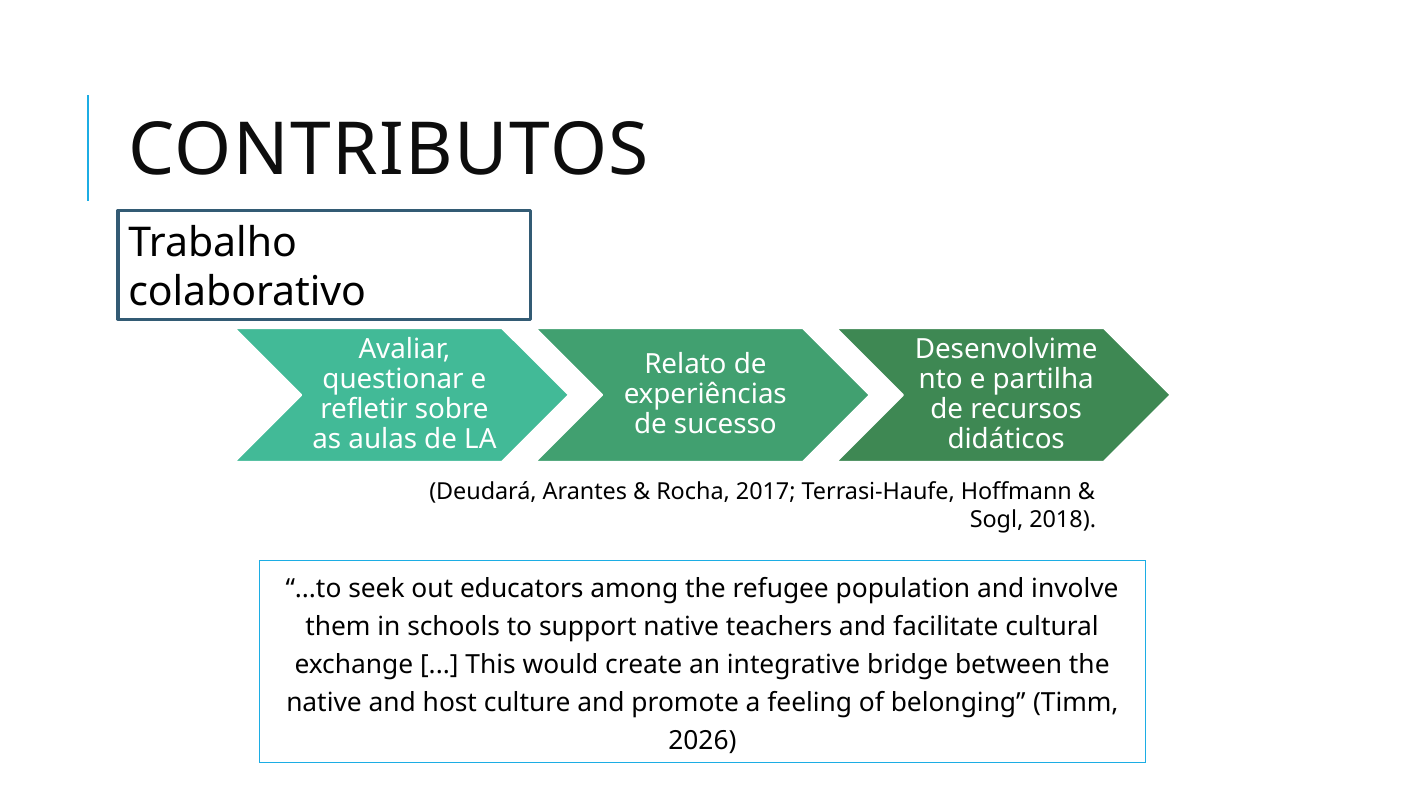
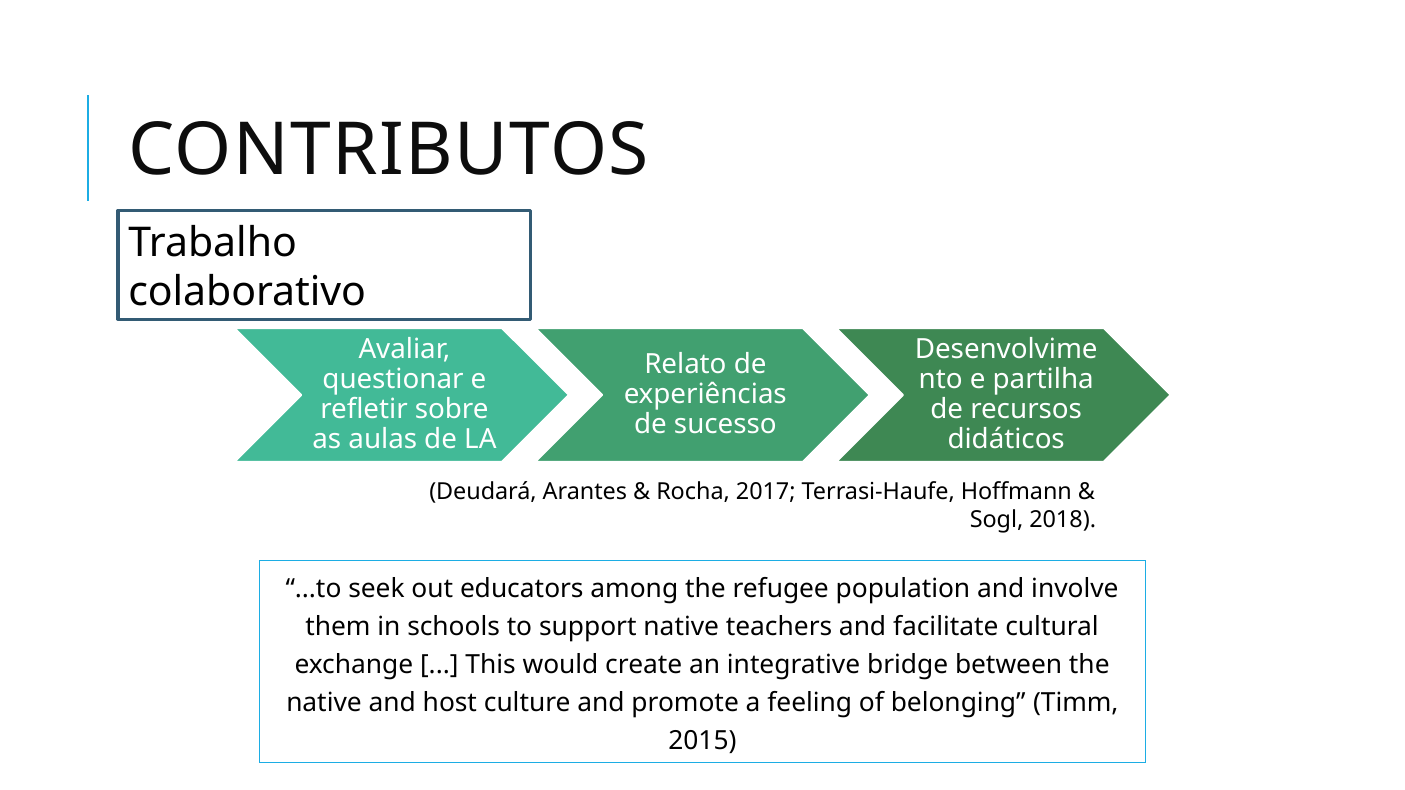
2026: 2026 -> 2015 (702, 741)
